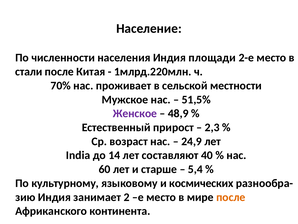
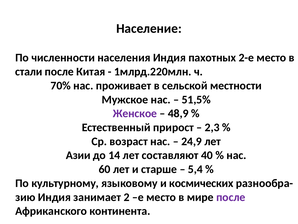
площади: площади -> пахотных (212, 58)
India: India -> Азии (78, 155)
после colour: orange -> purple (231, 197)
